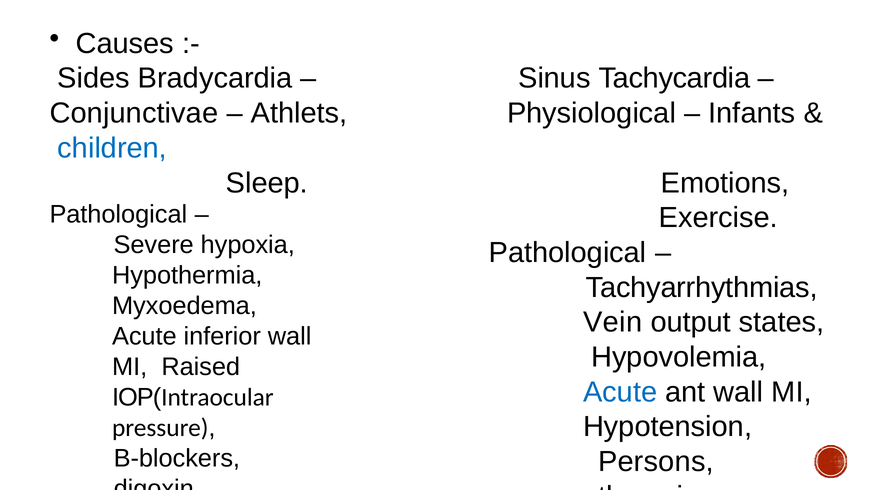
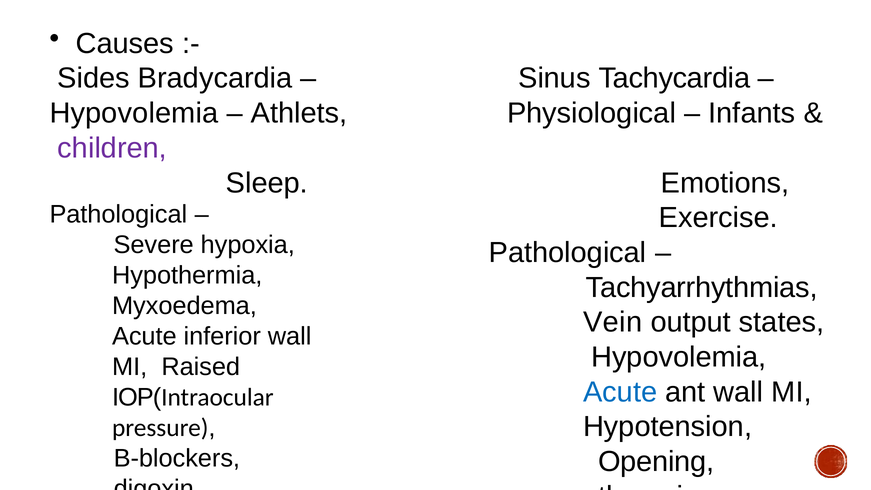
Conjunctivae: Conjunctivae -> Hypovolemia (134, 113)
children colour: blue -> purple (112, 148)
Persons: Persons -> Opening (656, 462)
